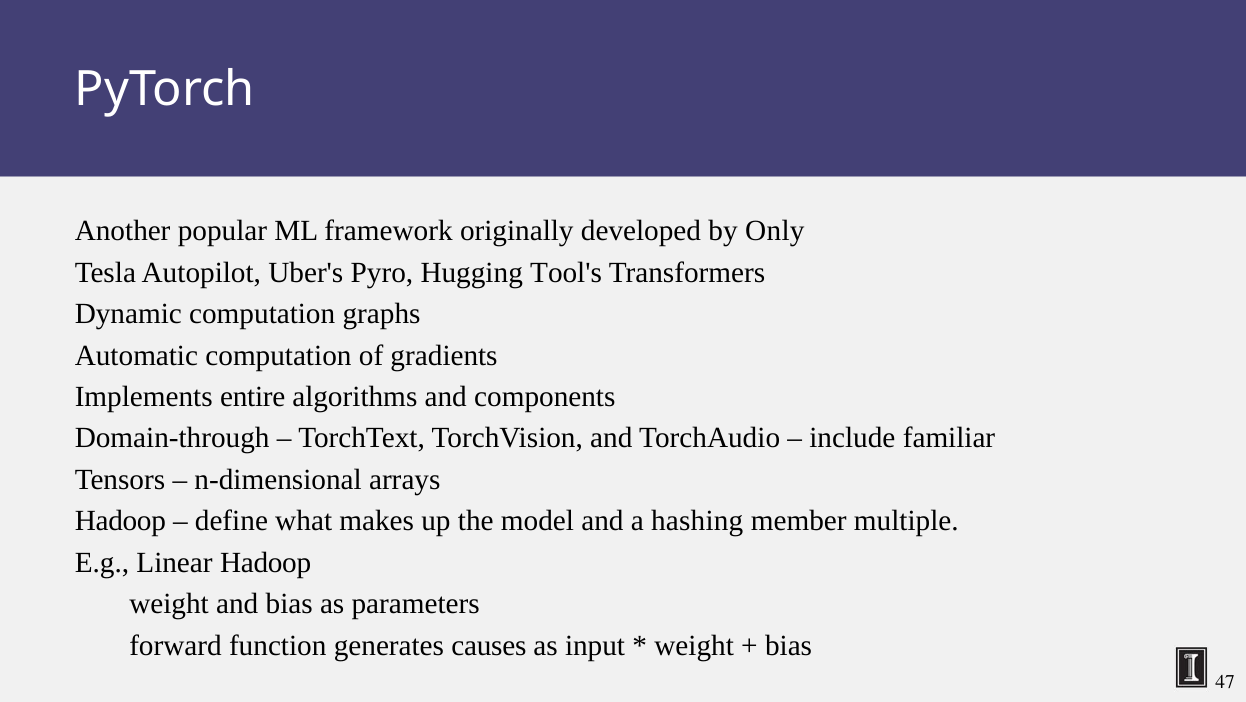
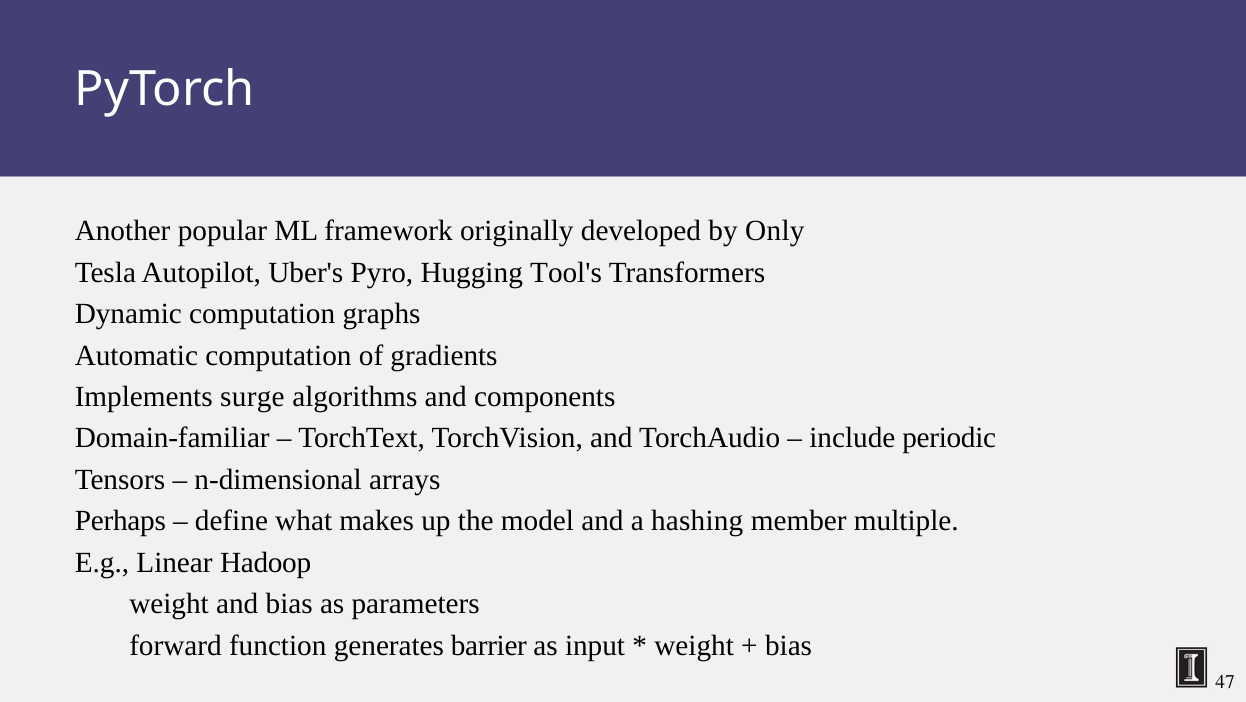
entire: entire -> surge (252, 397)
Domain-through: Domain-through -> Domain-familiar (172, 438)
familiar: familiar -> periodic (949, 438)
Hadoop: Hadoop -> Perhaps (120, 521)
causes: causes -> barrier (489, 645)
